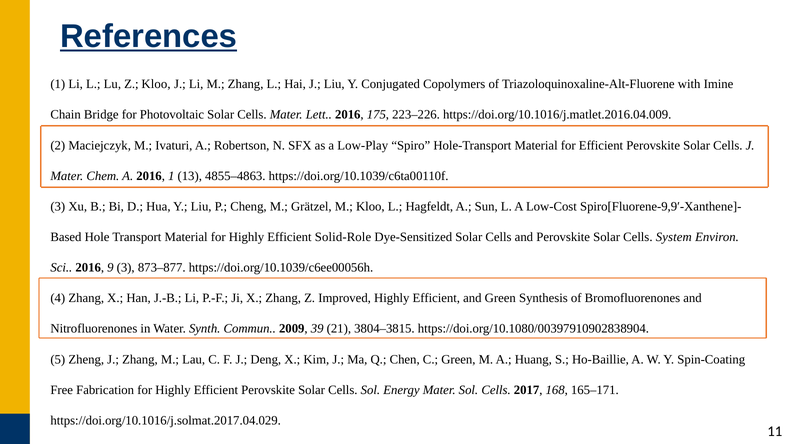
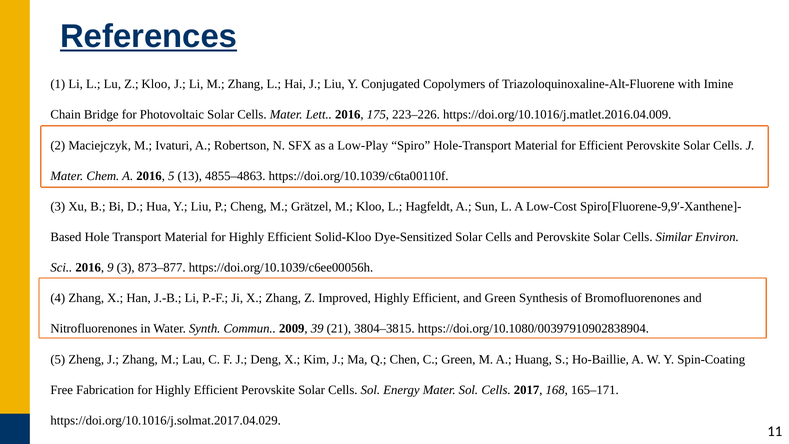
2016 1: 1 -> 5 (171, 176)
Solid-Role: Solid-Role -> Solid-Kloo (343, 237)
System: System -> Similar (674, 237)
